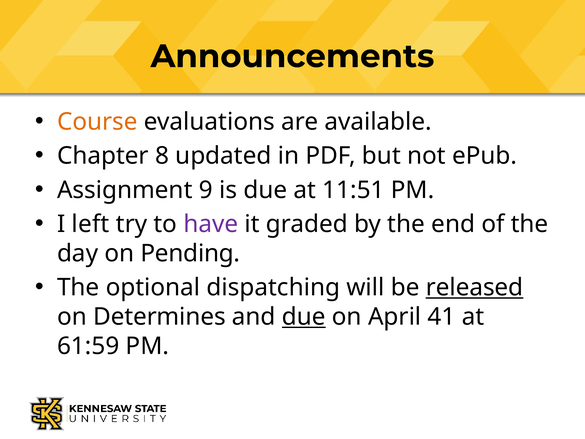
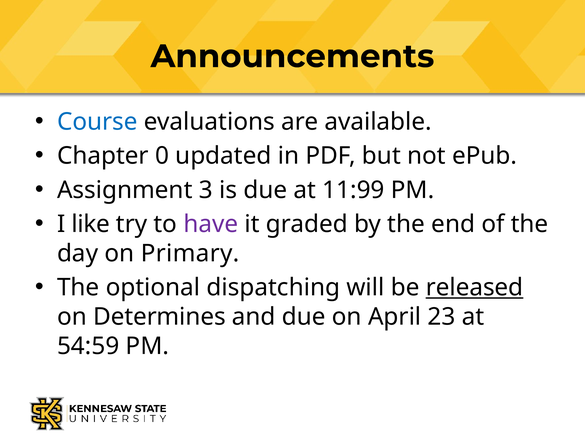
Course colour: orange -> blue (97, 122)
8: 8 -> 0 (162, 156)
9: 9 -> 3 (206, 190)
11:51: 11:51 -> 11:99 (353, 190)
left: left -> like (91, 224)
Pending: Pending -> Primary (190, 253)
due underline: present -> none (304, 317)
41: 41 -> 23 (441, 317)
61:59: 61:59 -> 54:59 (88, 346)
